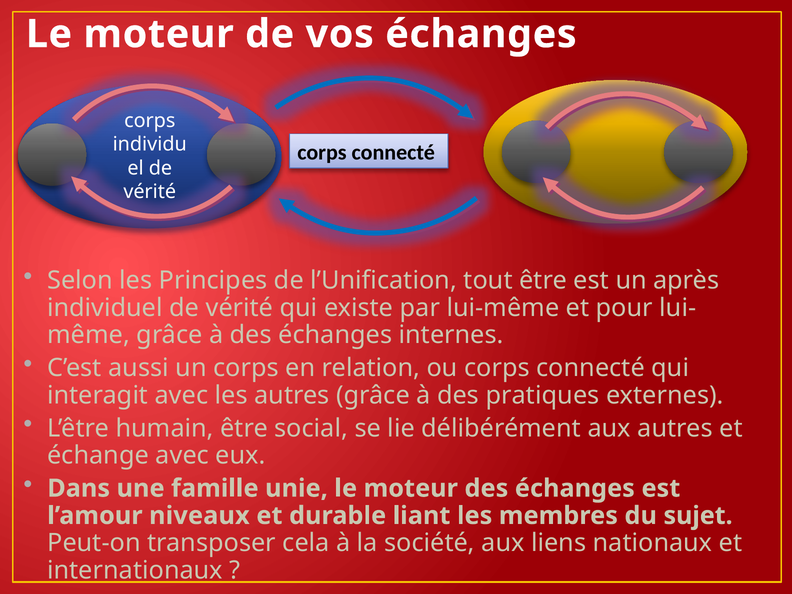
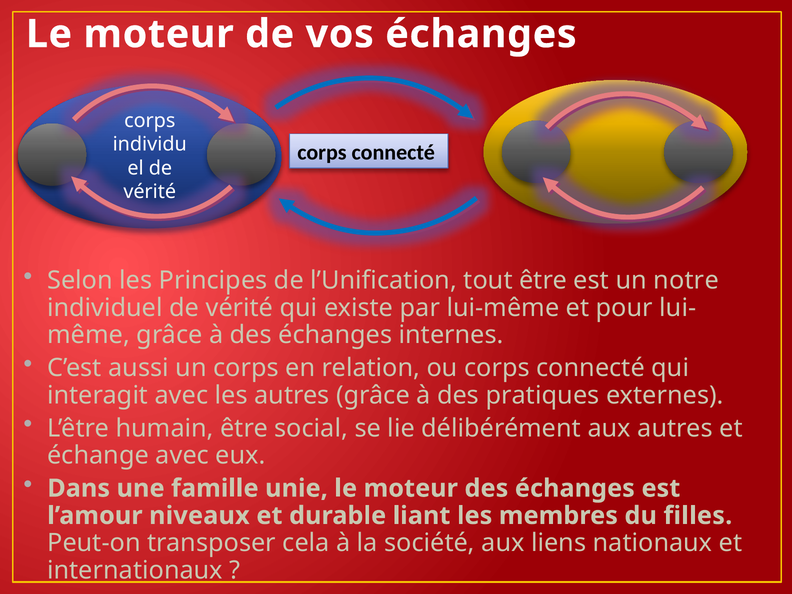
après: après -> notre (686, 280)
sujet: sujet -> filles (698, 516)
